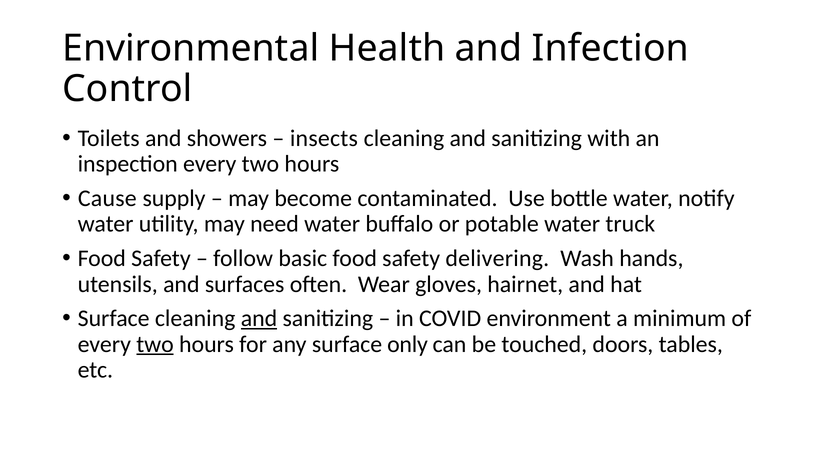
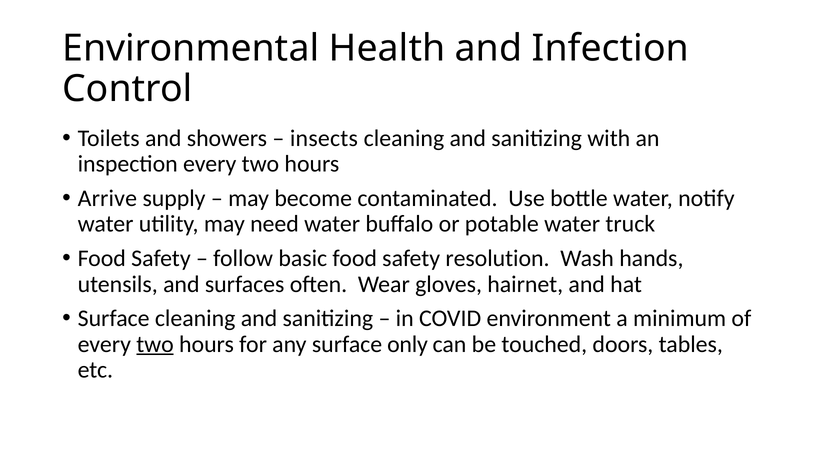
Cause: Cause -> Arrive (107, 198)
delivering: delivering -> resolution (497, 258)
and underline: present -> none (259, 319)
